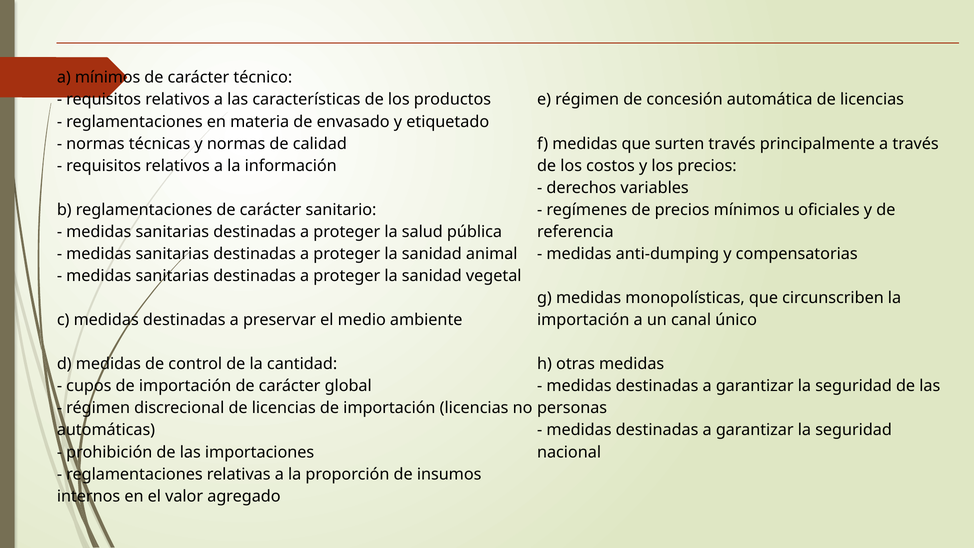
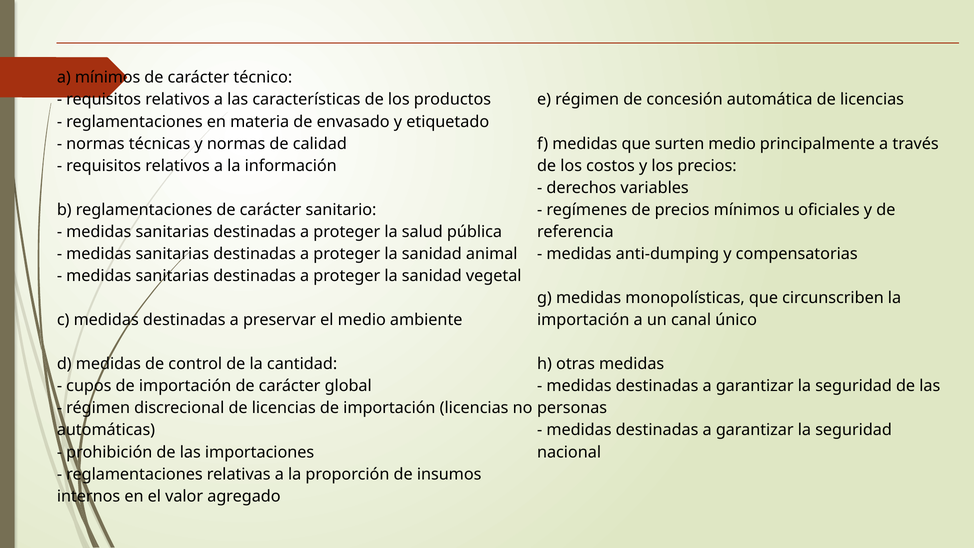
surten través: través -> medio (732, 144)
